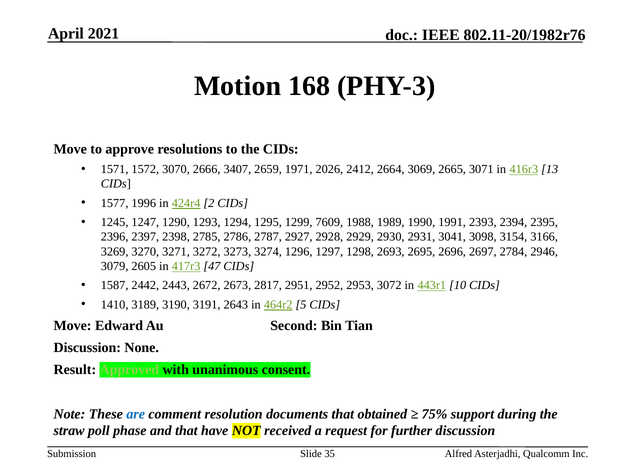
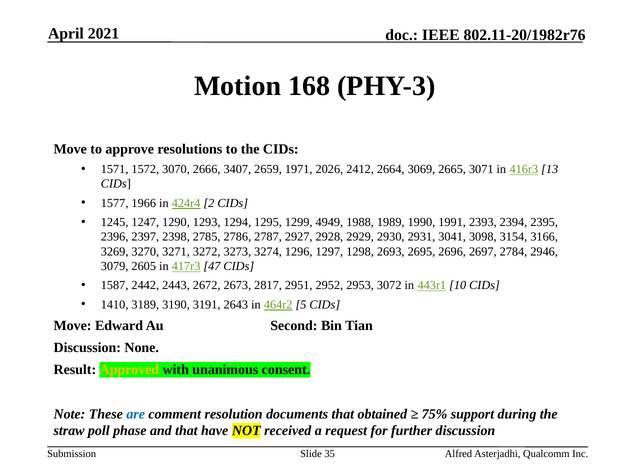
1996: 1996 -> 1966 (144, 203)
7609: 7609 -> 4949 (329, 222)
Approved colour: light green -> yellow (129, 369)
